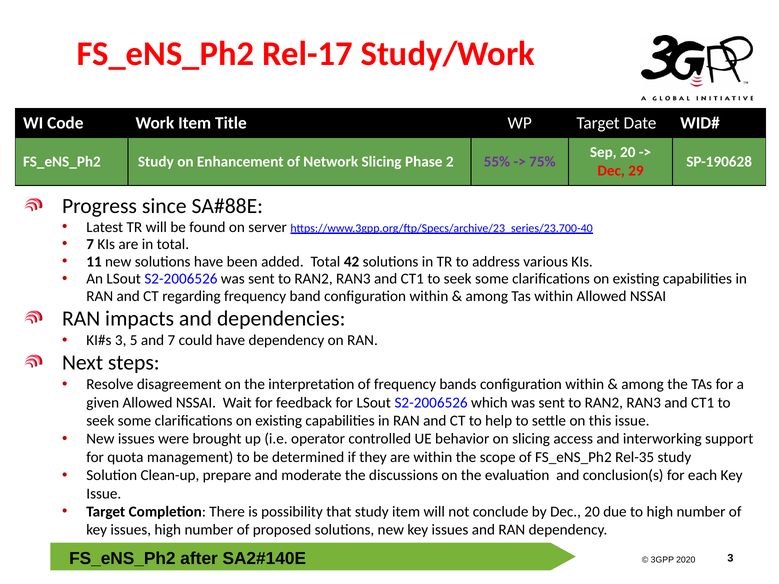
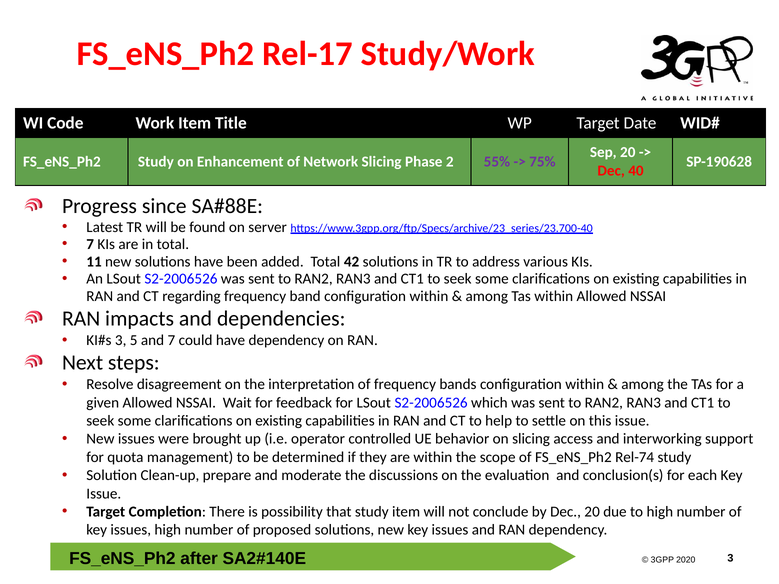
29: 29 -> 40 (636, 171)
Rel-35: Rel-35 -> Rel-74 (635, 457)
